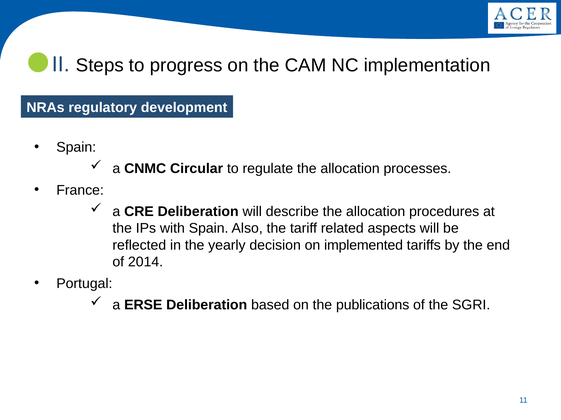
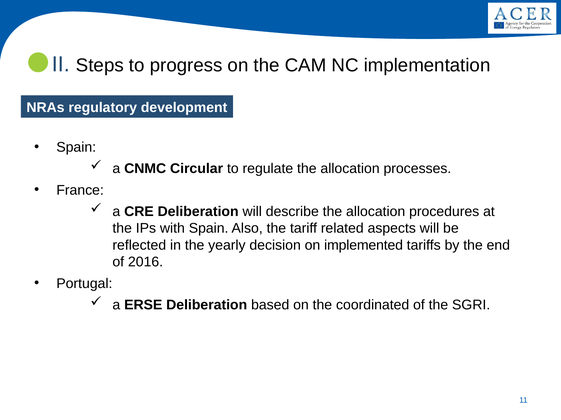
2014: 2014 -> 2016 (146, 262)
publications: publications -> coordinated (373, 305)
